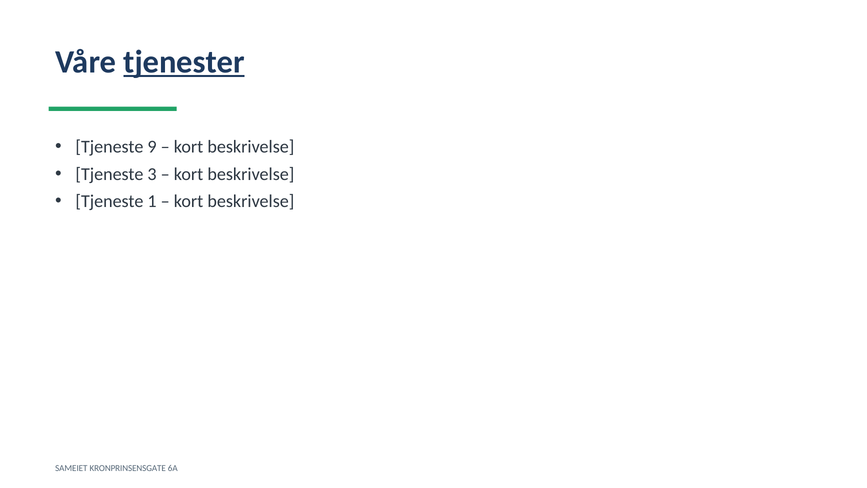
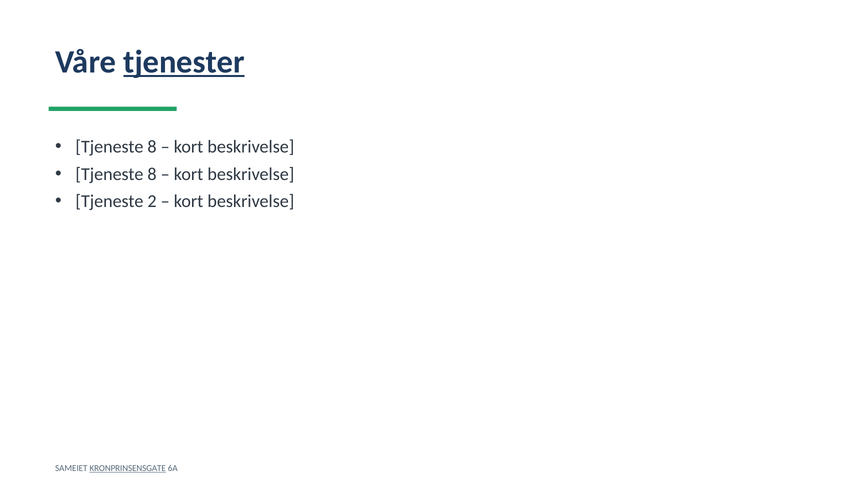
9: 9 -> 8 (152, 147)
3: 3 -> 8 (152, 174)
1: 1 -> 2 (152, 201)
KRONPRINSENSGATE underline: none -> present (128, 468)
